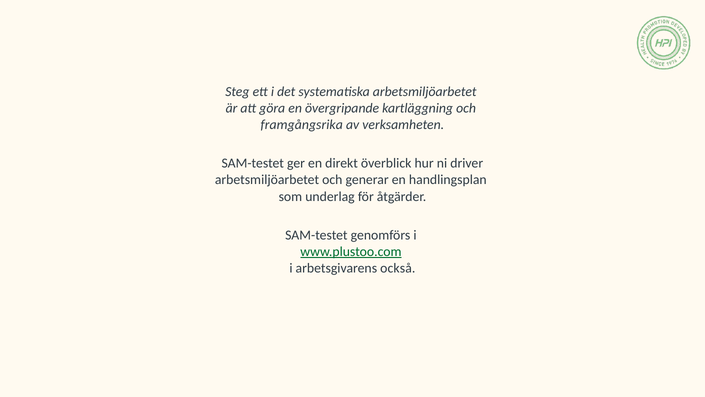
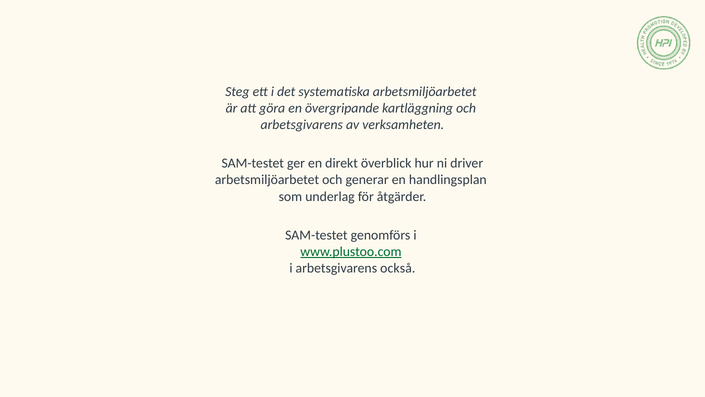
framgångsrika: framgångsrika -> arbetsgivarens (302, 125)
